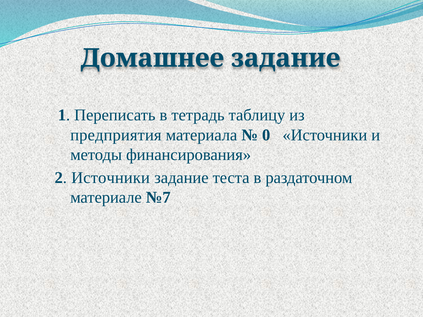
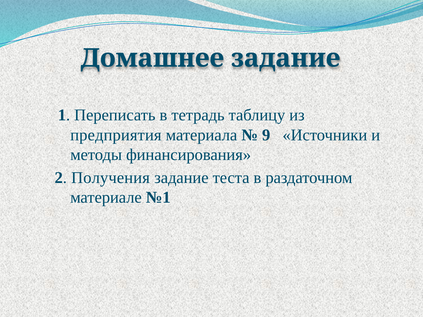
0: 0 -> 9 (266, 135)
2 Источники: Источники -> Получения (111, 178)
№7: №7 -> №1 (158, 198)
